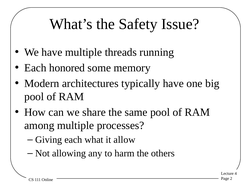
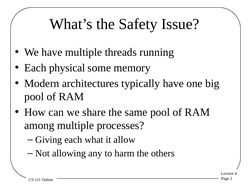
honored: honored -> physical (67, 68)
